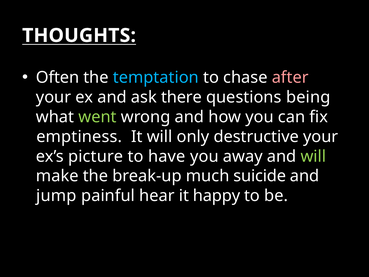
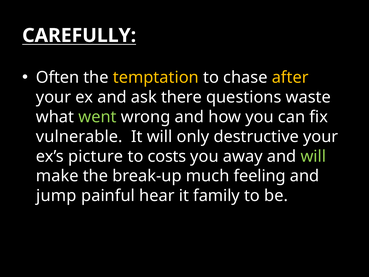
THOUGHTS: THOUGHTS -> CAREFULLY (79, 35)
temptation colour: light blue -> yellow (156, 77)
after colour: pink -> yellow (290, 77)
being: being -> waste (308, 97)
emptiness: emptiness -> vulnerable (79, 137)
have: have -> costs (167, 156)
suicide: suicide -> feeling (260, 176)
happy: happy -> family (217, 196)
